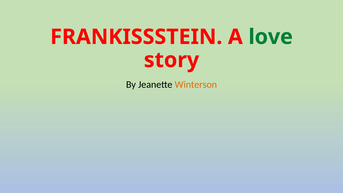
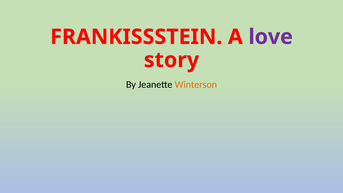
love colour: green -> purple (271, 37)
